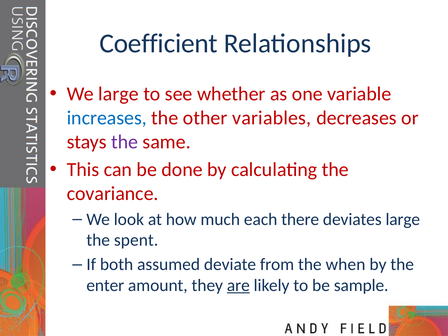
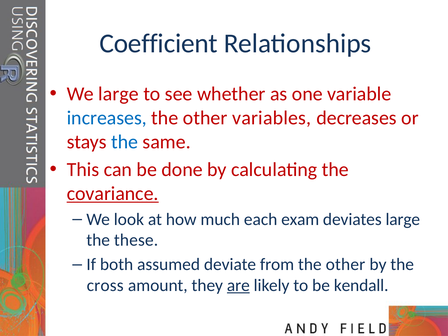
the colour: purple -> blue (125, 142)
covariance underline: none -> present (113, 194)
there: there -> exam (300, 219)
spent: spent -> these (136, 240)
from the when: when -> other (346, 265)
enter: enter -> cross (105, 285)
sample: sample -> kendall (361, 285)
